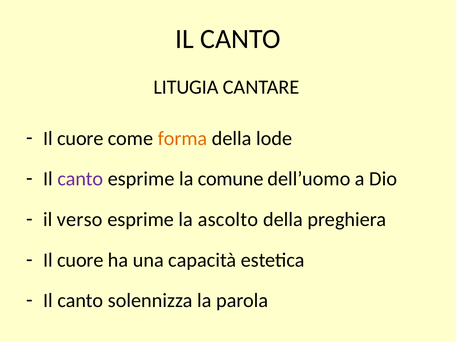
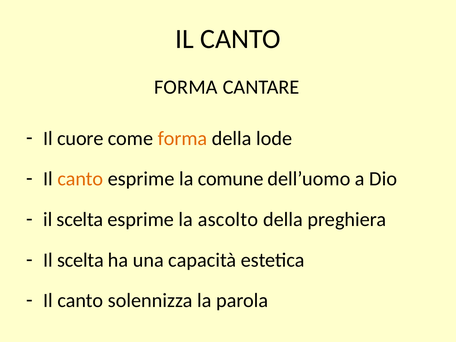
LITUGIA: LITUGIA -> FORMA (186, 87)
canto colour: purple -> orange (80, 179)
verso: verso -> scelta (80, 219)
cuore: cuore -> scelta (80, 260)
